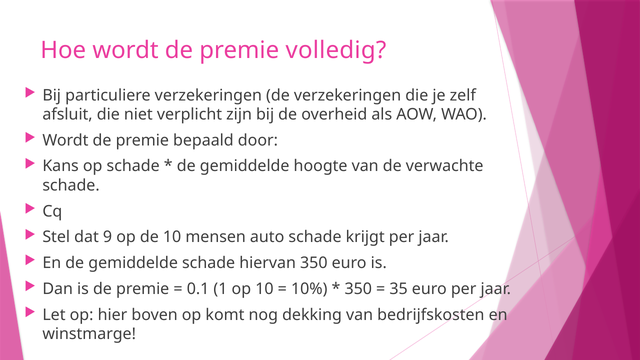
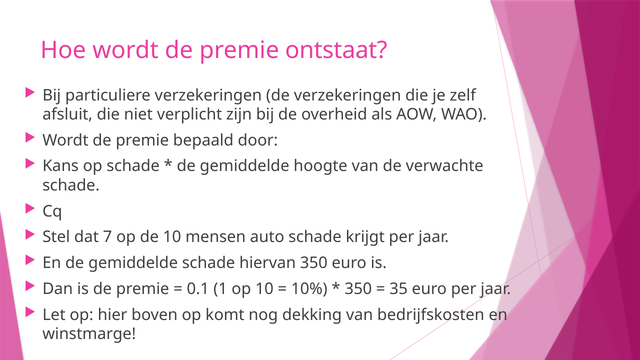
volledig: volledig -> ontstaat (336, 50)
9: 9 -> 7 (108, 237)
